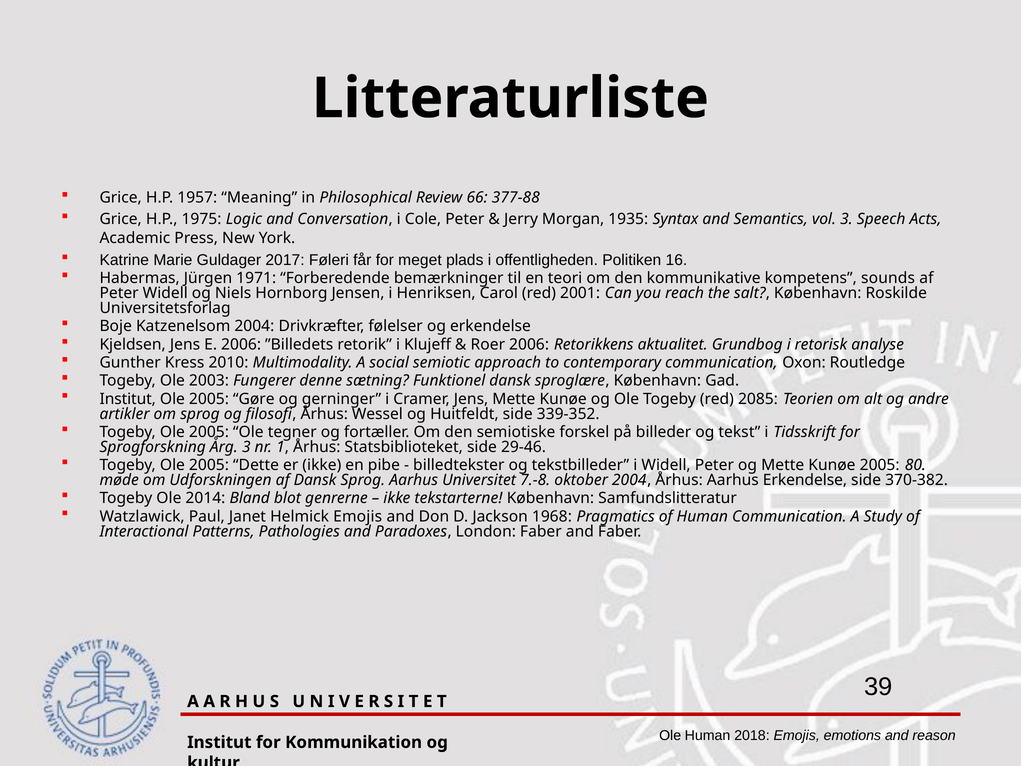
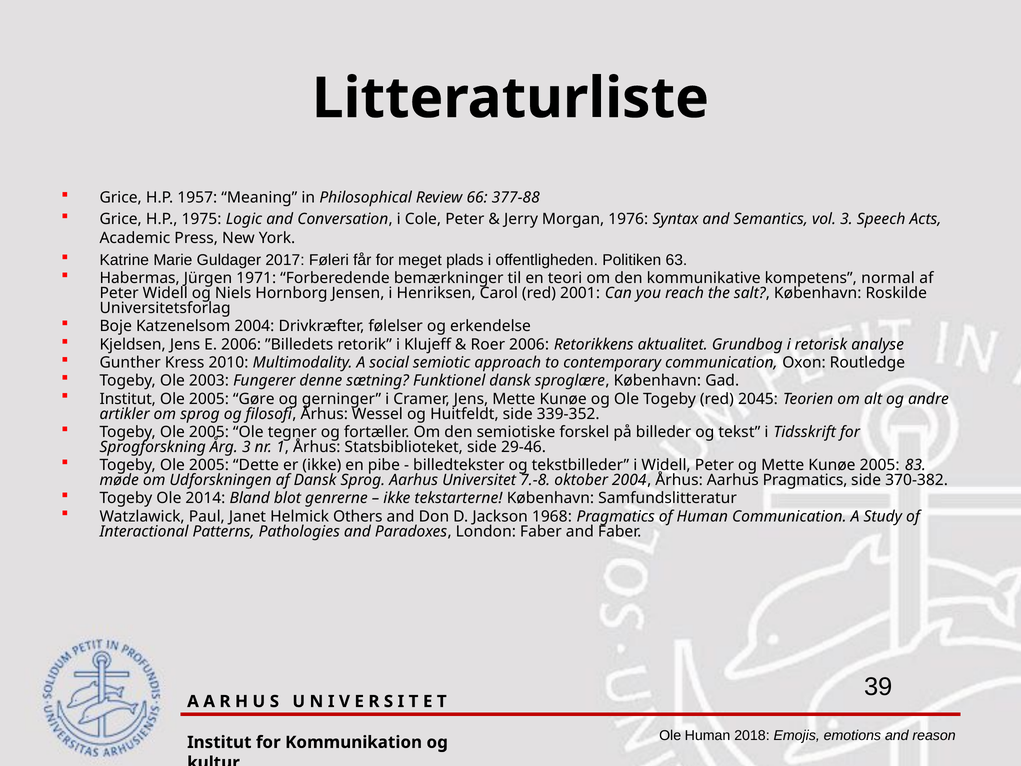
1935: 1935 -> 1976 (628, 219)
16: 16 -> 63 (676, 260)
sounds: sounds -> normal (888, 278)
2085: 2085 -> 2045 (758, 399)
80: 80 -> 83 (915, 465)
Aarhus Erkendelse: Erkendelse -> Pragmatics (805, 480)
Helmick Emojis: Emojis -> Others (358, 516)
